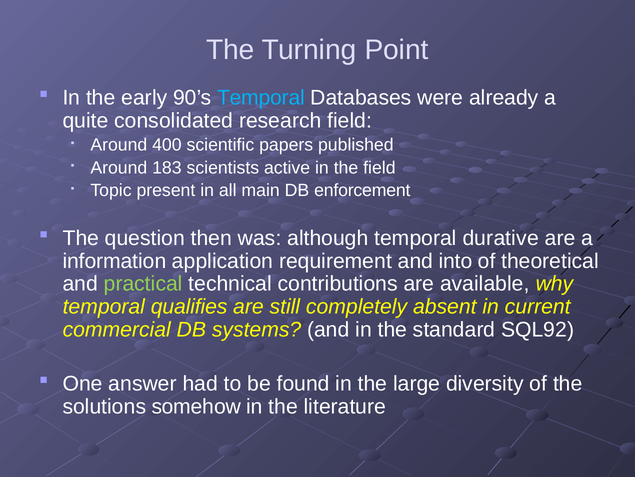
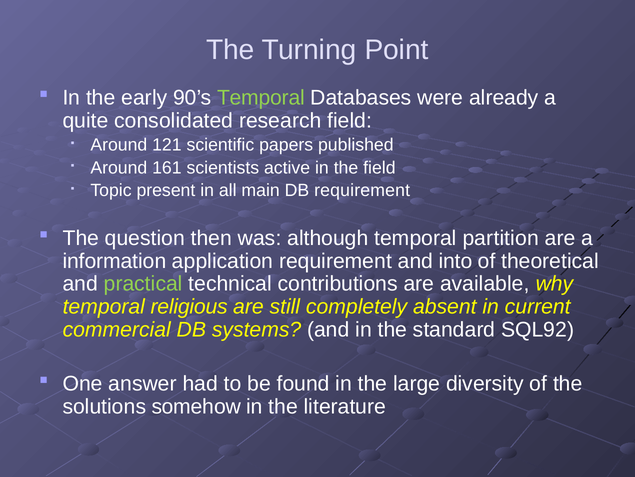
Temporal colour: light blue -> light green (261, 98)
400: 400 -> 121 (167, 145)
183: 183 -> 161 (167, 168)
DB enforcement: enforcement -> requirement (362, 190)
durative: durative -> partition (501, 238)
qualifies: qualifies -> religious (189, 306)
